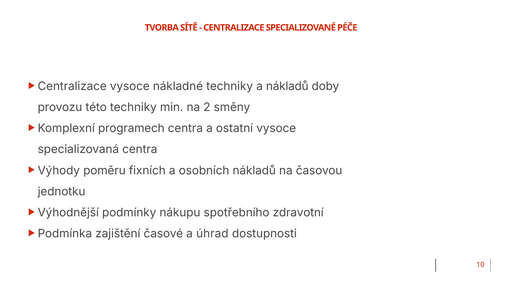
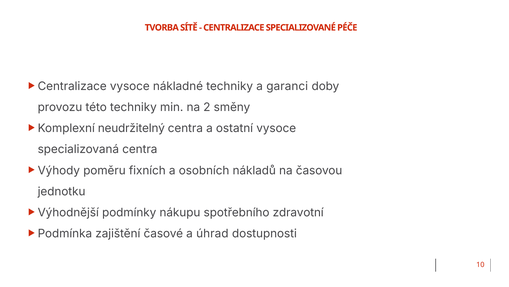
a nákladů: nákladů -> garanci (287, 86)
programech: programech -> neudržitelný (131, 128)
